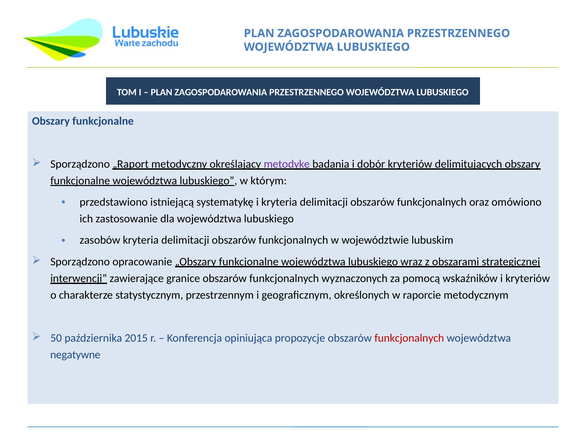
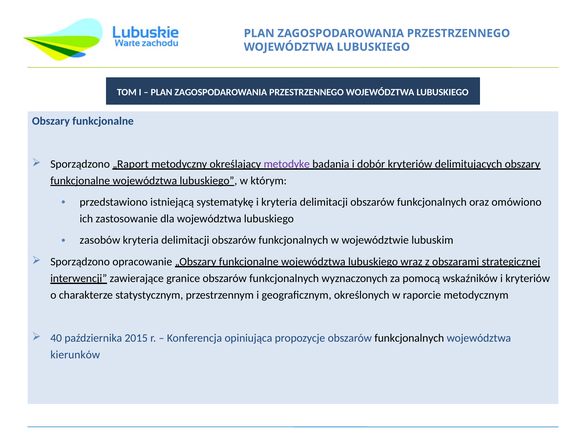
50: 50 -> 40 (56, 338)
funkcjonalnych colour: red -> black (409, 338)
negatywne: negatywne -> kierunków (75, 355)
